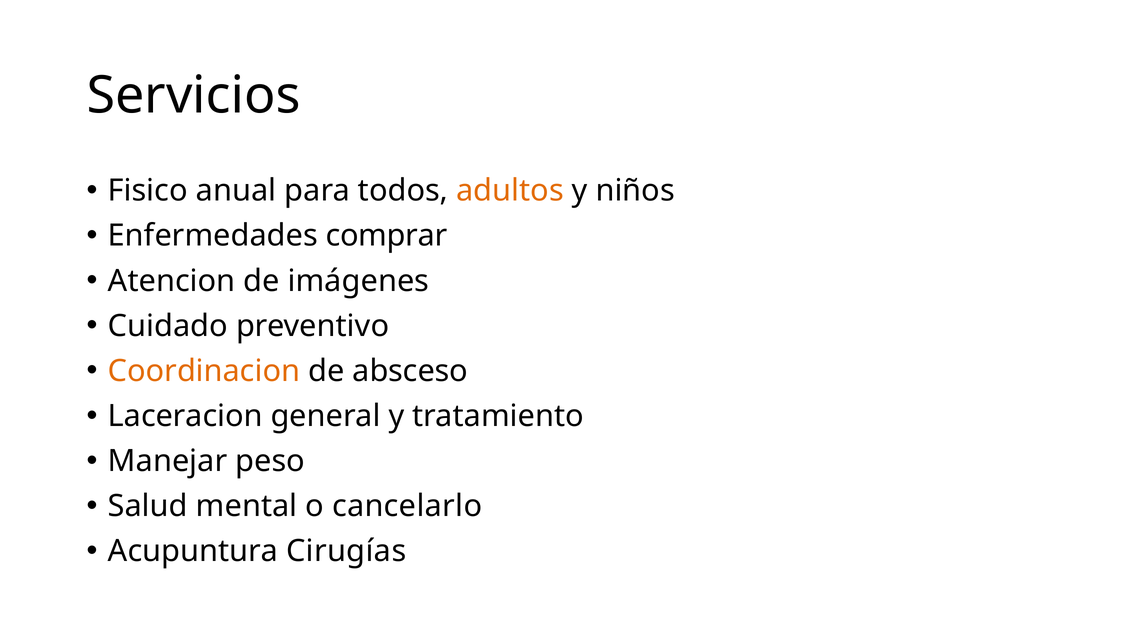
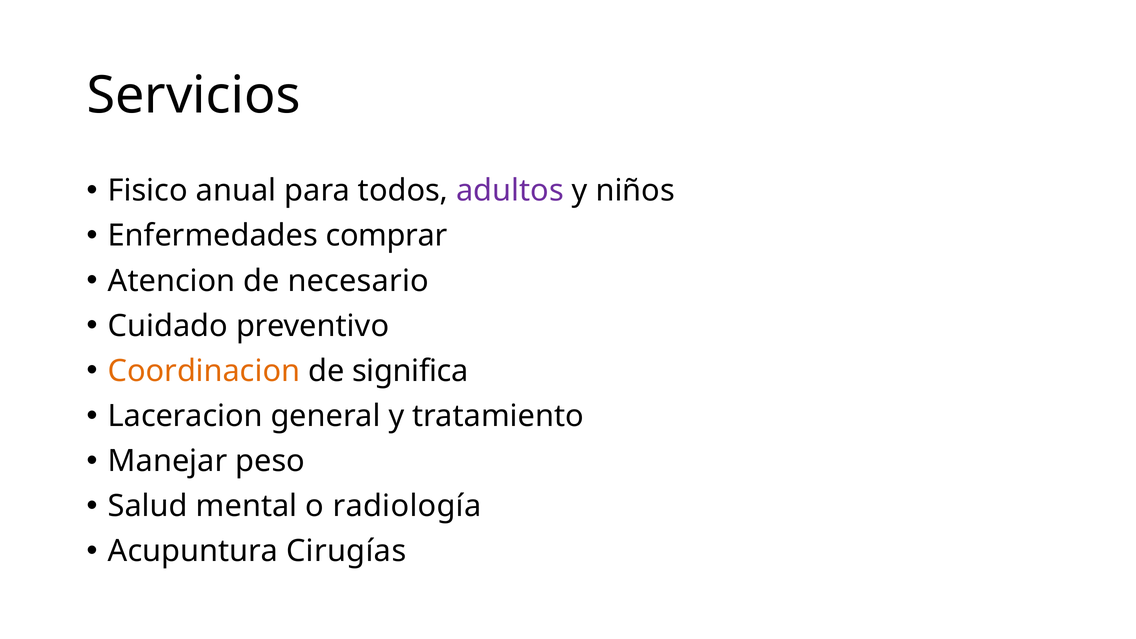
adultos colour: orange -> purple (510, 191)
imágenes: imágenes -> necesario (358, 281)
absceso: absceso -> significa (410, 371)
cancelarlo: cancelarlo -> radiología (407, 506)
